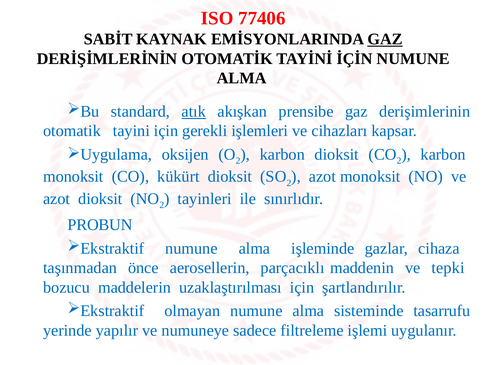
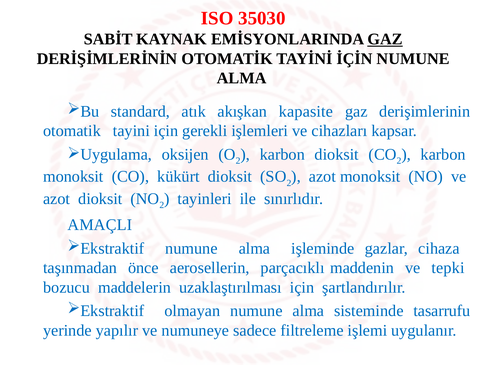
77406: 77406 -> 35030 (262, 18)
atık underline: present -> none (194, 112)
prensibe: prensibe -> kapasite (306, 112)
PROBUN: PROBUN -> AMAÇLI (100, 225)
